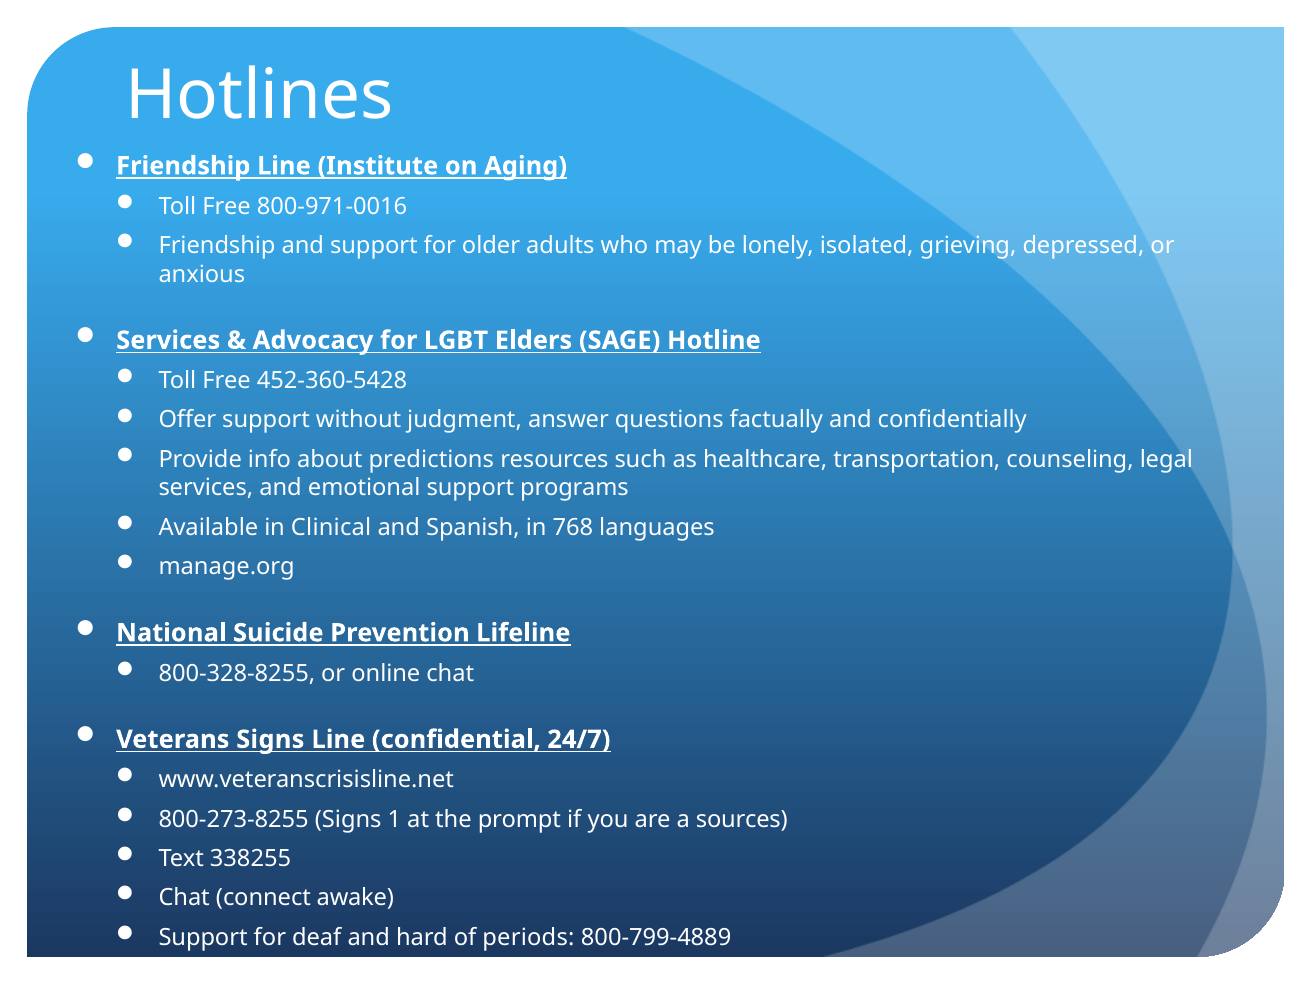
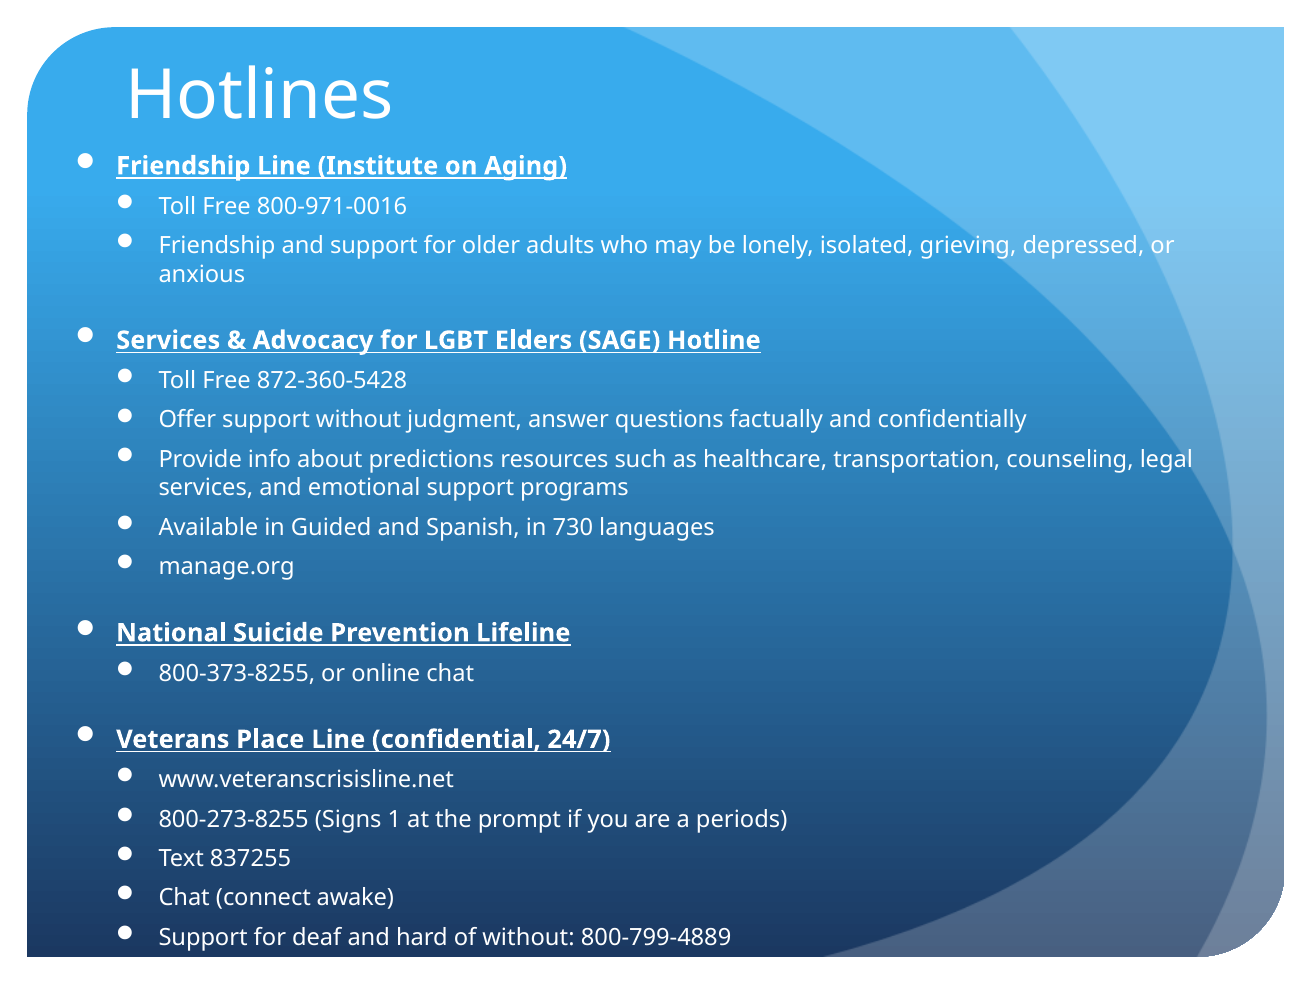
452-360-5428: 452-360-5428 -> 872-360-5428 (332, 381)
Clinical: Clinical -> Guided (331, 527)
768: 768 -> 730 (573, 527)
800-328-8255: 800-328-8255 -> 800-373-8255 (237, 673)
Veterans Signs: Signs -> Place (270, 739)
sources: sources -> periods (742, 819)
338255: 338255 -> 837255 (251, 859)
of periods: periods -> without (528, 937)
